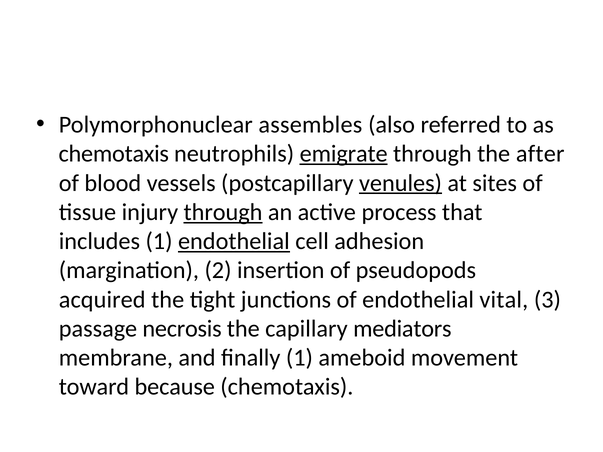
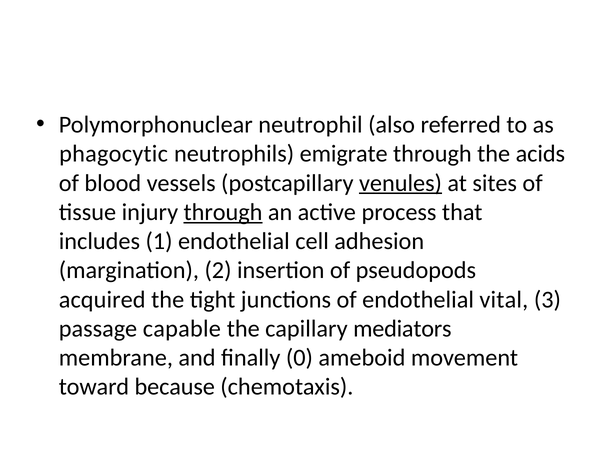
assembles: assembles -> neutrophil (310, 125)
chemotaxis: chemotaxis -> phagocytic (114, 154)
emigrate underline: present -> none (344, 154)
after: after -> acids (540, 154)
endothelial underline: present -> none (234, 241)
necrosis: necrosis -> capable (182, 329)
finally 1: 1 -> 0 (299, 358)
